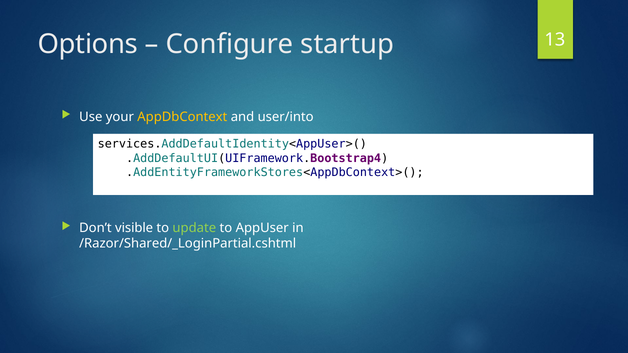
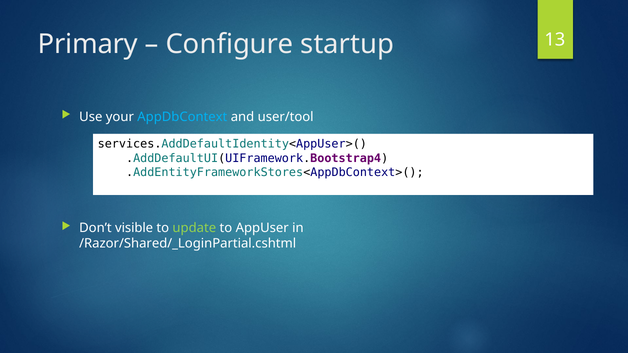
Options: Options -> Primary (88, 44)
AppDbContext colour: yellow -> light blue (182, 117)
user/into: user/into -> user/tool (286, 117)
